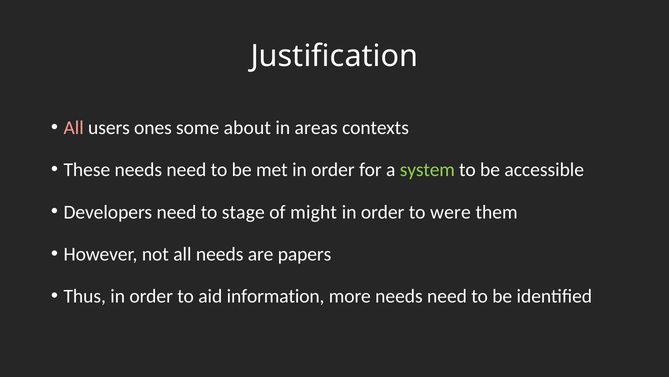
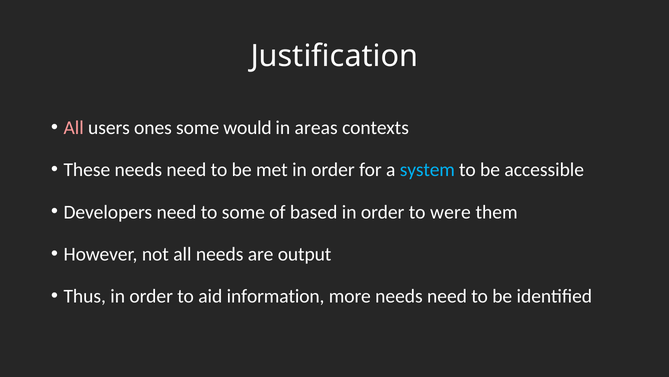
about: about -> would (248, 127)
system colour: light green -> light blue (427, 170)
to stage: stage -> some (243, 212)
might: might -> based (314, 212)
papers: papers -> output (305, 254)
